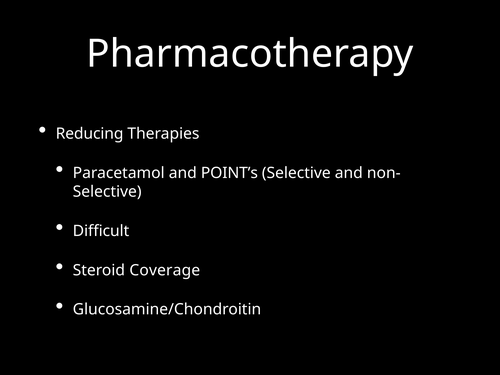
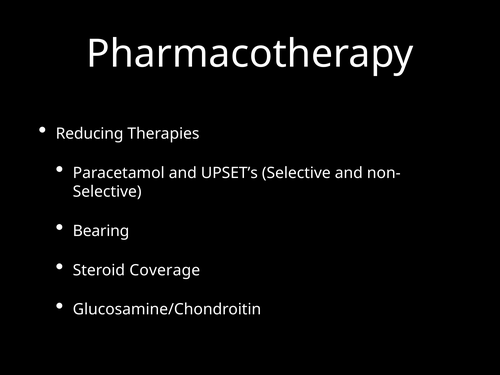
POINT’s: POINT’s -> UPSET’s (229, 173)
Difficult: Difficult -> Bearing (101, 231)
